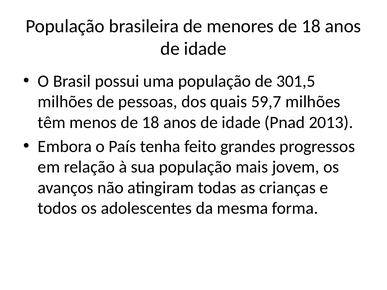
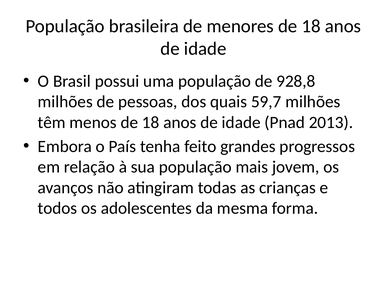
301,5: 301,5 -> 928,8 (296, 81)
